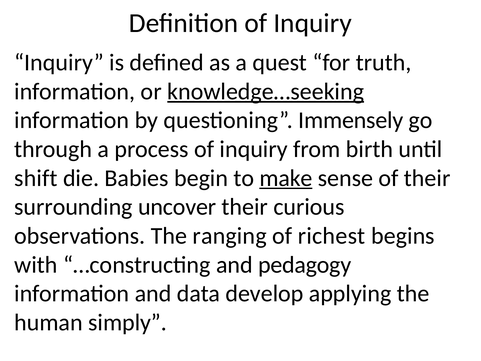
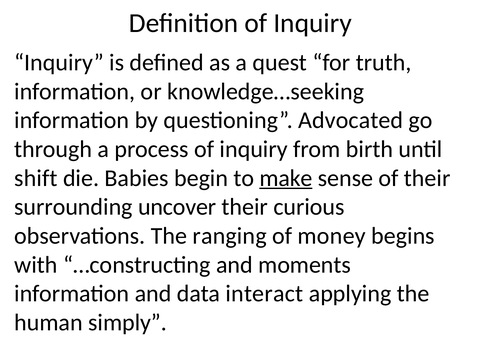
knowledge…seeking underline: present -> none (266, 91)
Immensely: Immensely -> Advocated (351, 120)
richest: richest -> money (332, 236)
pedagogy: pedagogy -> moments (305, 265)
develop: develop -> interact (264, 293)
